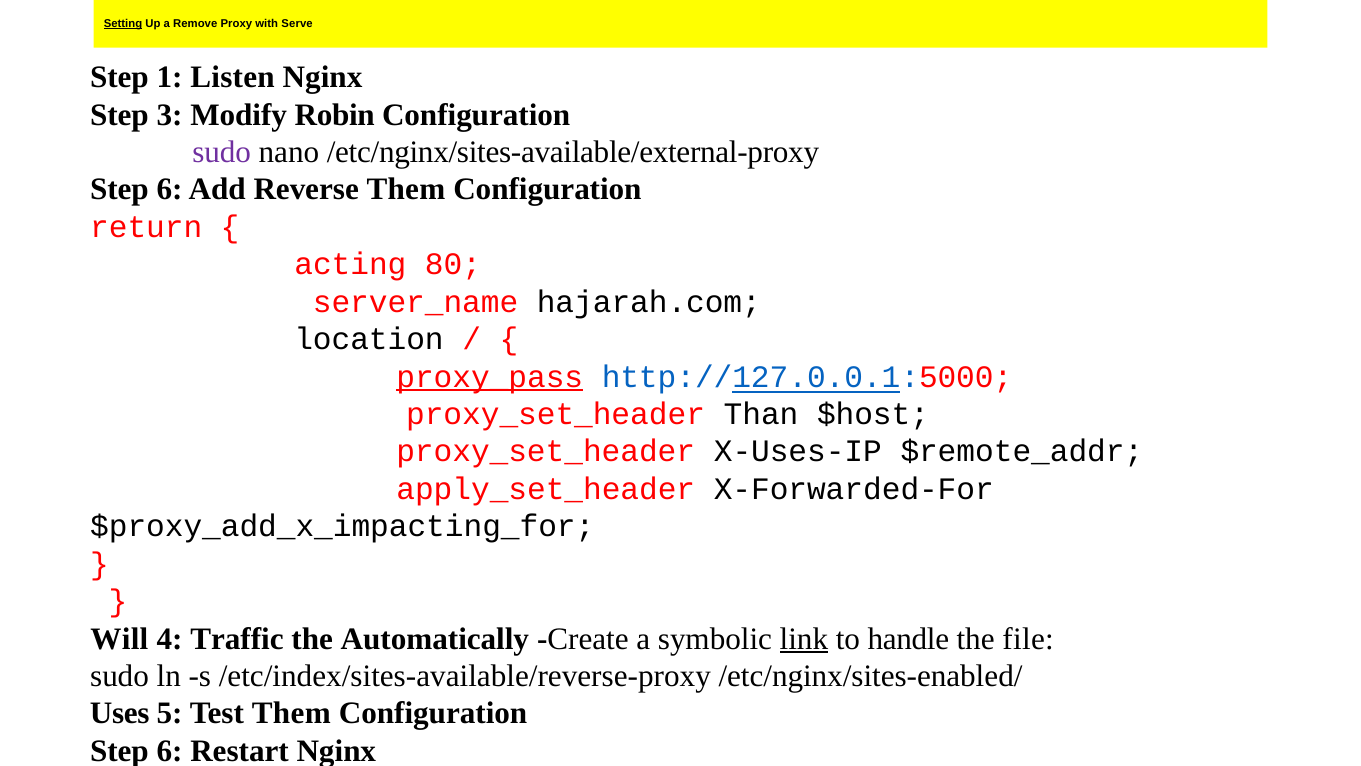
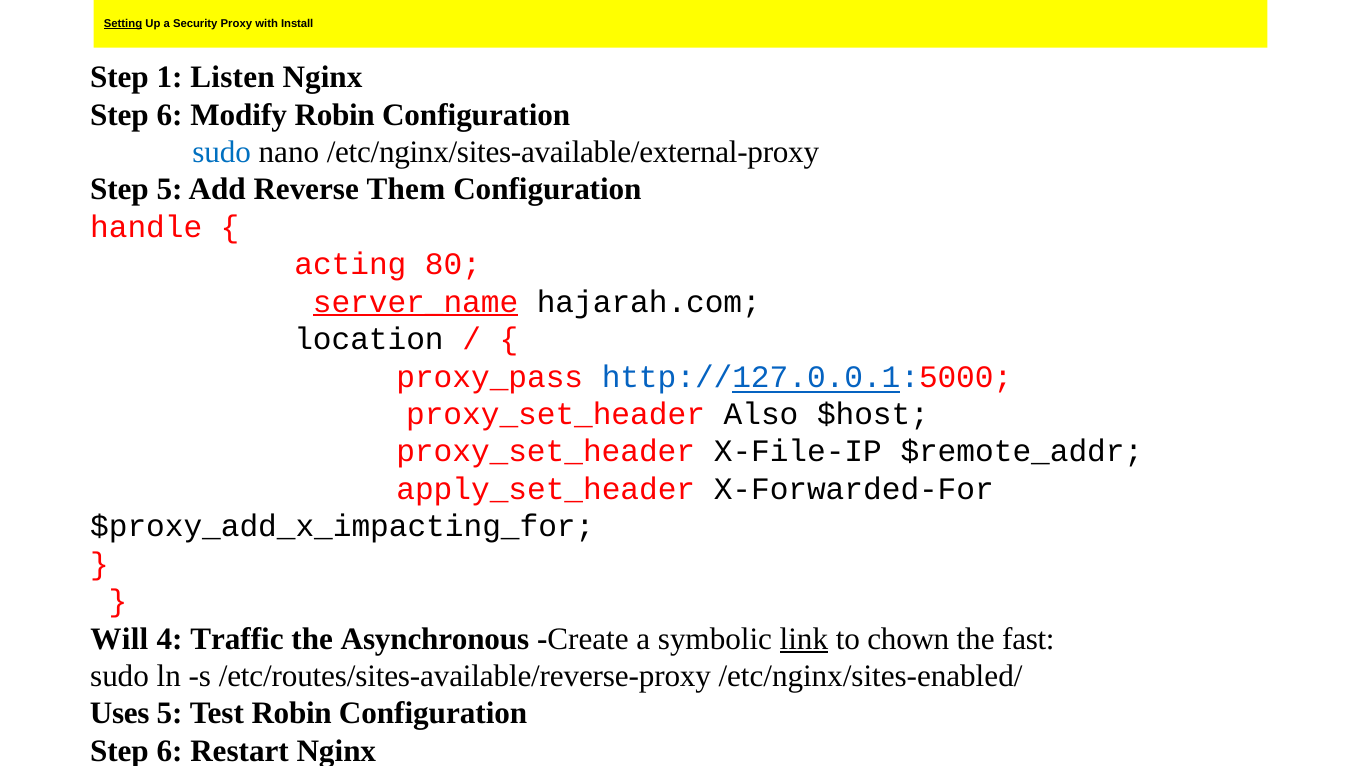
Remove: Remove -> Security (195, 23)
Serve: Serve -> Install (297, 23)
3: 3 -> 6 (170, 115)
sudo colour: purple -> blue (222, 152)
6: 6 -> 5 (170, 189)
return: return -> handle (146, 227)
server_name underline: none -> present (416, 302)
proxy_pass underline: present -> none (490, 377)
Than: Than -> Also (761, 414)
X-Uses-IP: X-Uses-IP -> X-File-IP (798, 451)
Automatically: Automatically -> Asynchronous (435, 638)
handle: handle -> chown (908, 638)
file: file -> fast (1028, 638)
/etc/index/sites-available/reverse-proxy: /etc/index/sites-available/reverse-proxy -> /etc/routes/sites-available/reverse-proxy (465, 676)
Test Them: Them -> Robin (292, 713)
